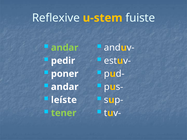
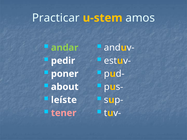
Reflexive: Reflexive -> Practicar (56, 18)
fuiste: fuiste -> amos (140, 18)
andar: andar -> about (65, 87)
tener colour: light green -> pink (64, 113)
